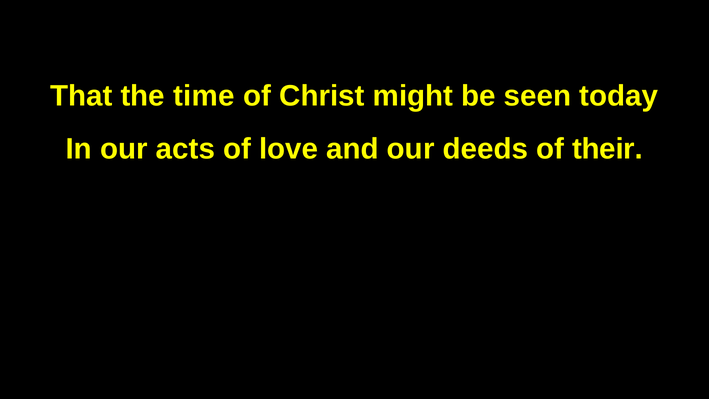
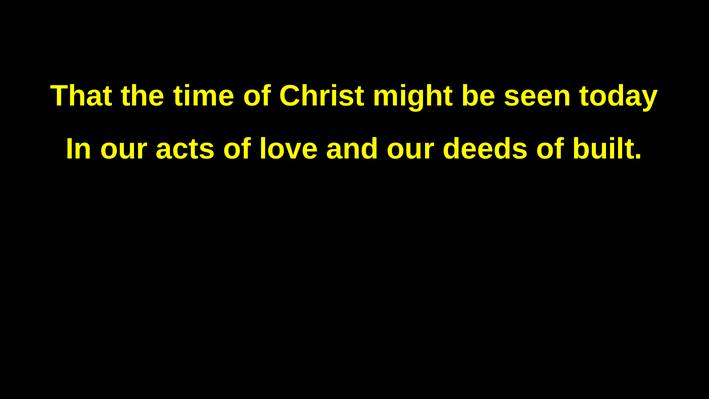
their: their -> built (607, 149)
